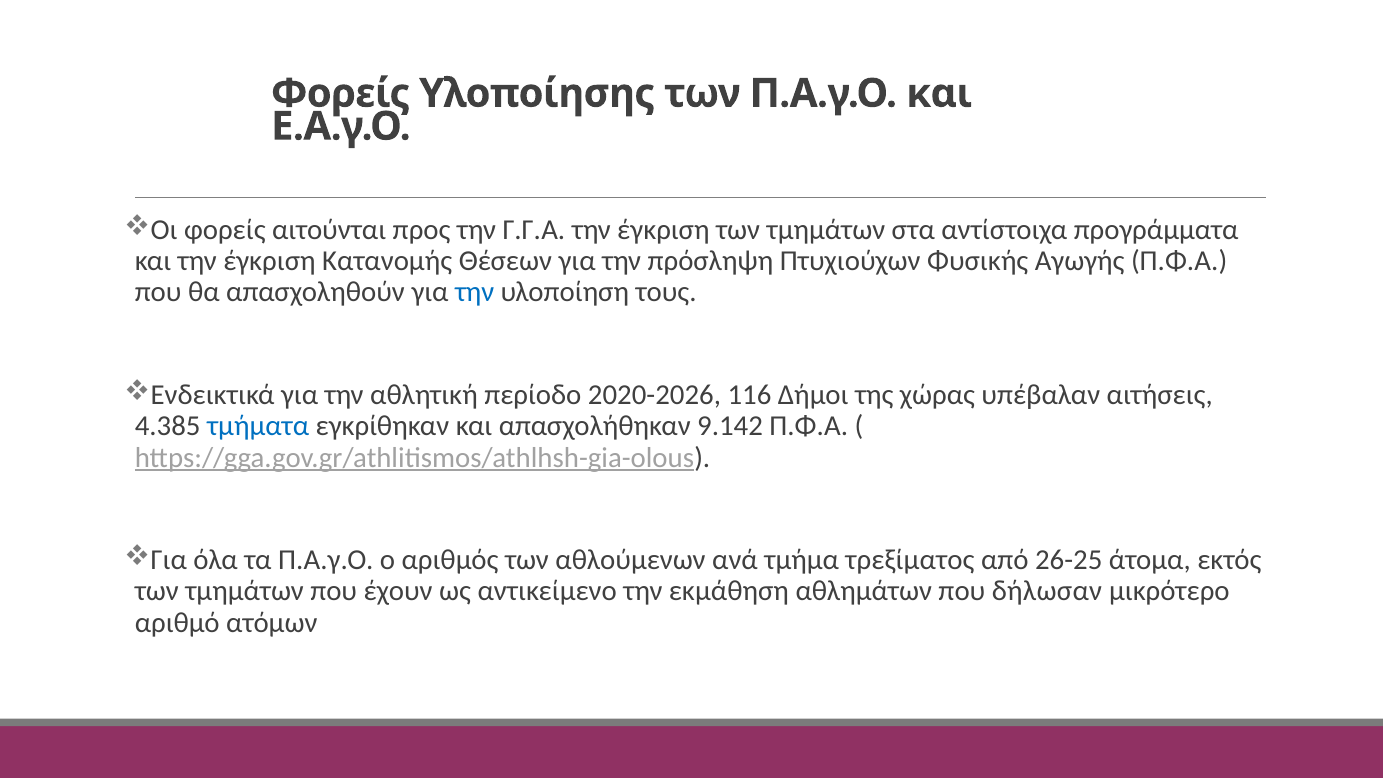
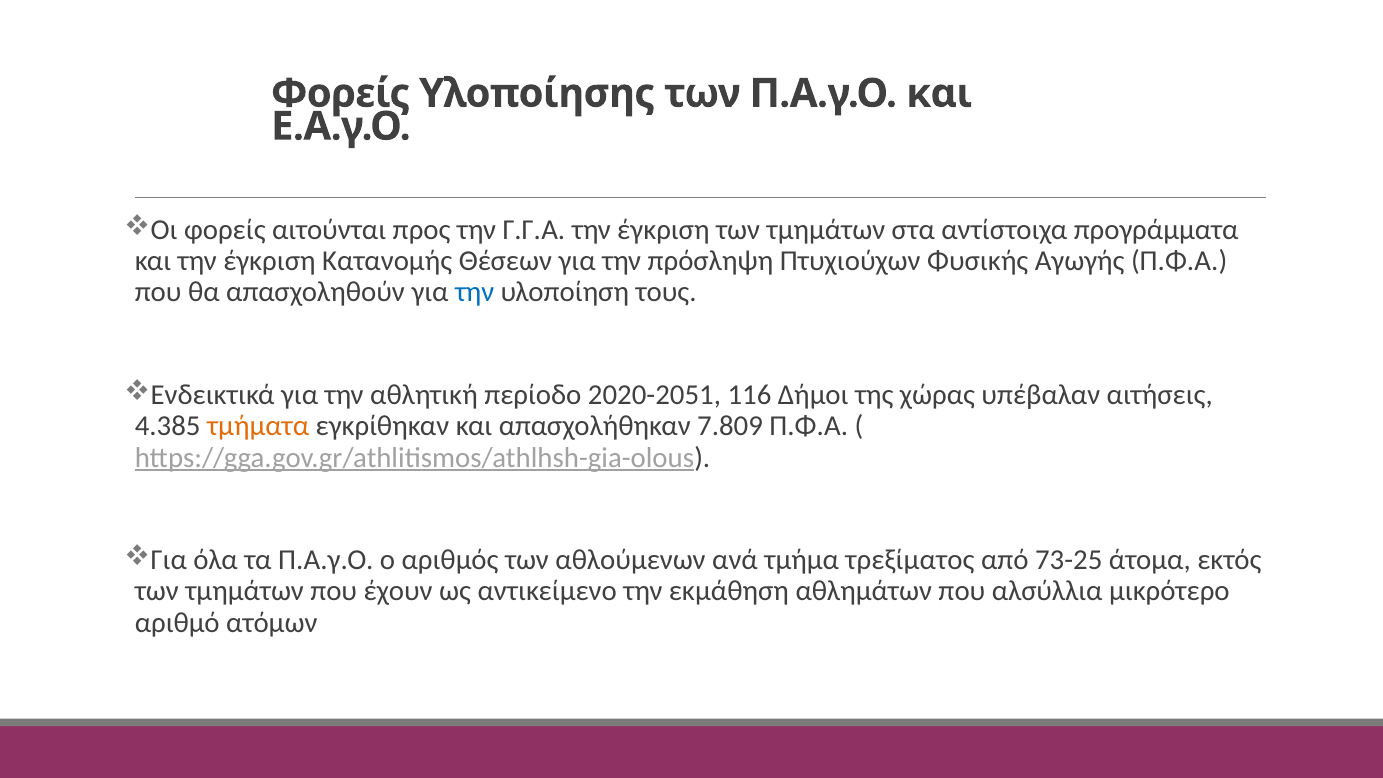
2020-2026: 2020-2026 -> 2020-2051 (654, 395)
τμήματα colour: blue -> orange (258, 426)
9.142: 9.142 -> 7.809 (730, 426)
26-25: 26-25 -> 73-25 (1069, 560)
δήλωσαν: δήλωσαν -> αλσύλλια (1047, 591)
